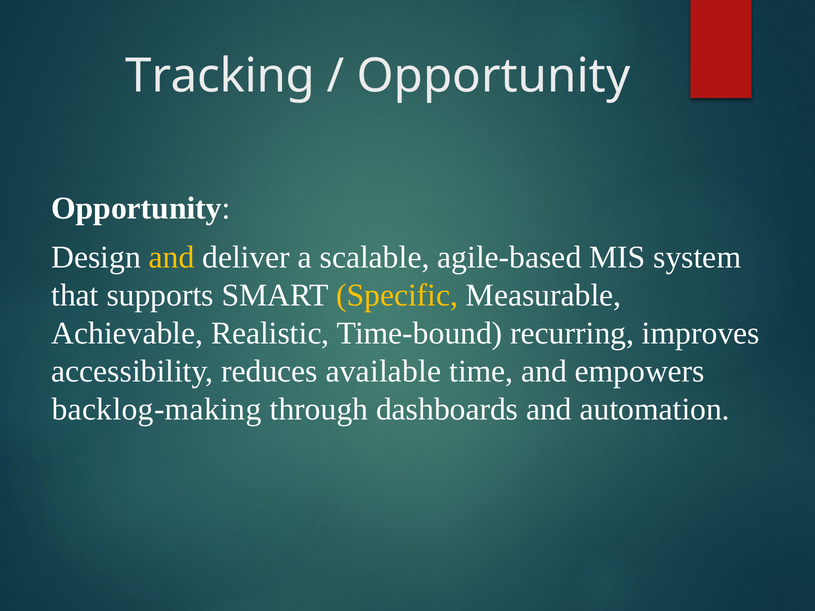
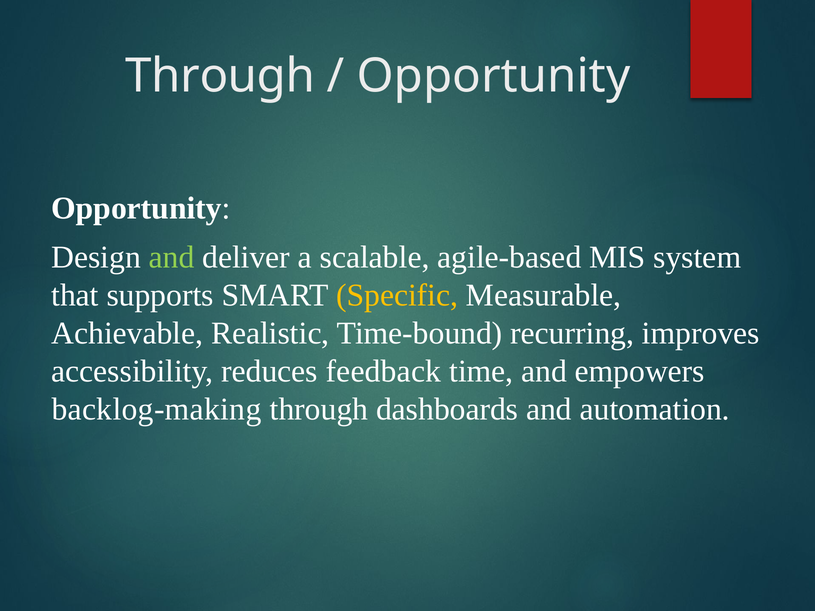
Tracking: Tracking -> Through (220, 76)
and colour: yellow -> light green (172, 258)
available: available -> feedback (383, 371)
